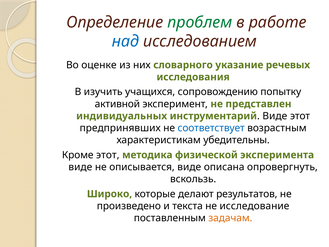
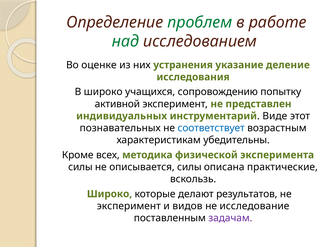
над colour: blue -> green (125, 41)
словарного: словарного -> устранения (183, 65)
речевых: речевых -> деление (288, 65)
В изучить: изучить -> широко (103, 92)
предпринявших: предпринявших -> познавательных (120, 128)
Кроме этот: этот -> всех (108, 155)
виде: виде -> силы (80, 167)
описывается виде: виде -> силы (189, 167)
опровергнуть: опровергнуть -> практические (282, 167)
произведено: произведено -> эксперимент (129, 206)
текста: текста -> видов (187, 206)
задачам colour: orange -> purple (230, 218)
